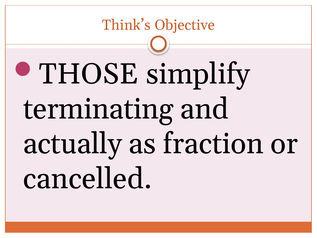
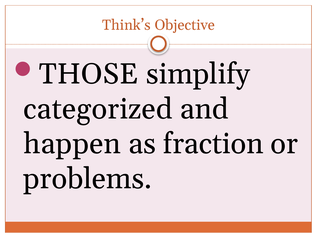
terminating: terminating -> categorized (98, 109)
actually: actually -> happen (72, 144)
cancelled: cancelled -> problems (88, 179)
